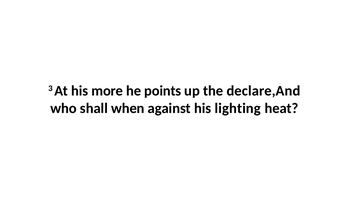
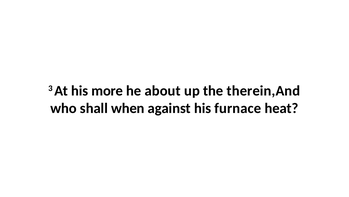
points: points -> about (163, 90)
declare,And: declare,And -> therein,And (263, 90)
lighting: lighting -> furnace (238, 108)
